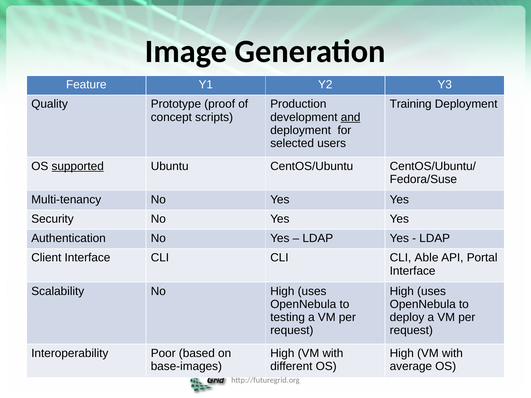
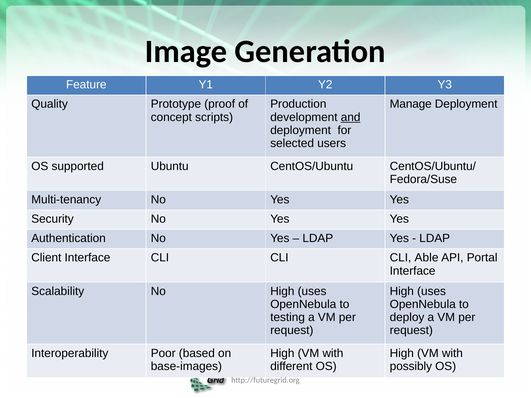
Training: Training -> Manage (411, 104)
supported underline: present -> none (78, 166)
average: average -> possibly (411, 367)
